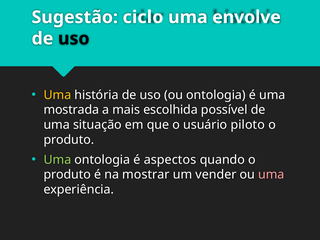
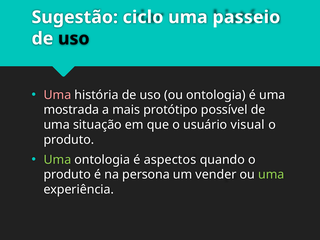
envolve: envolve -> passeio (246, 17)
Uma colour: yellow -> pink (57, 95)
escolhida: escolhida -> protótipo (171, 110)
piloto: piloto -> visual (248, 125)
mostrar: mostrar -> persona (146, 175)
uma colour: pink -> light green (271, 175)
